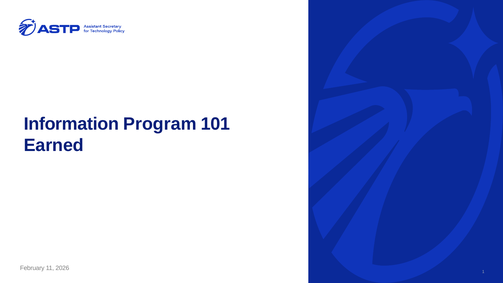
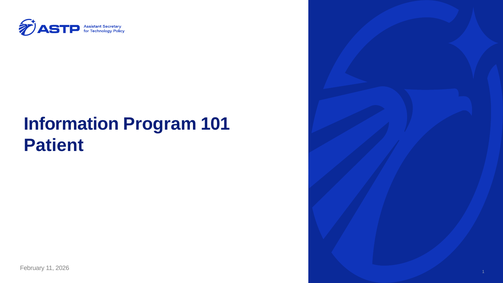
Earned: Earned -> Patient (54, 145)
